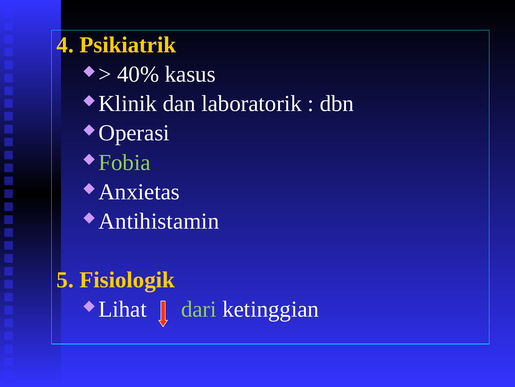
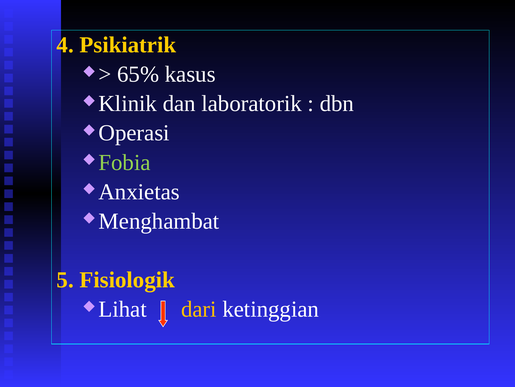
40%: 40% -> 65% (138, 74)
Antihistamin: Antihistamin -> Menghambat (159, 221)
dari colour: light green -> yellow (199, 309)
